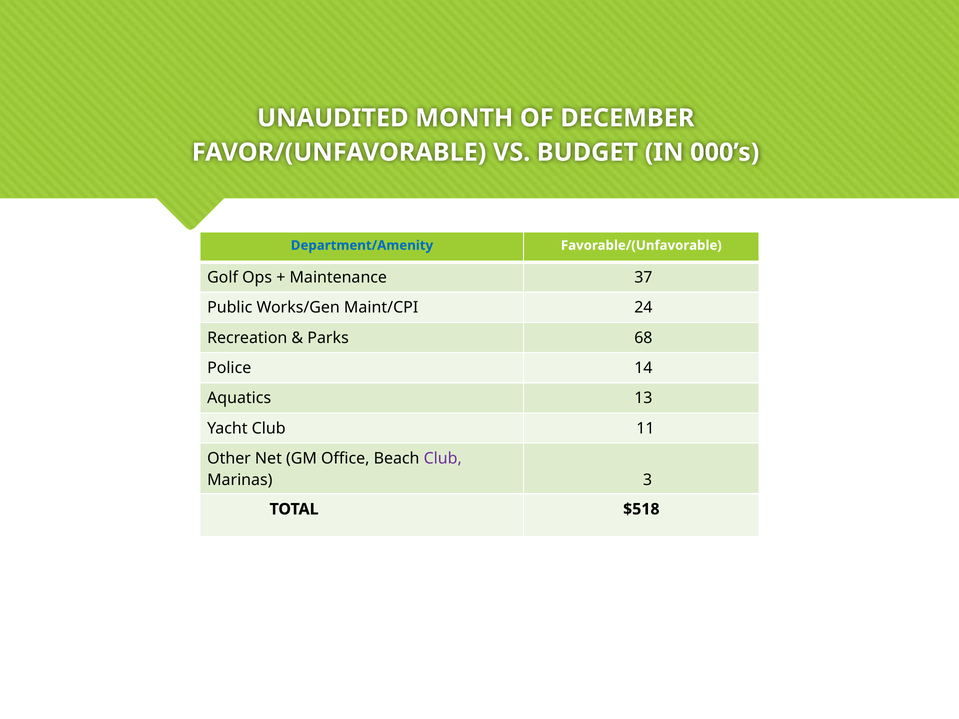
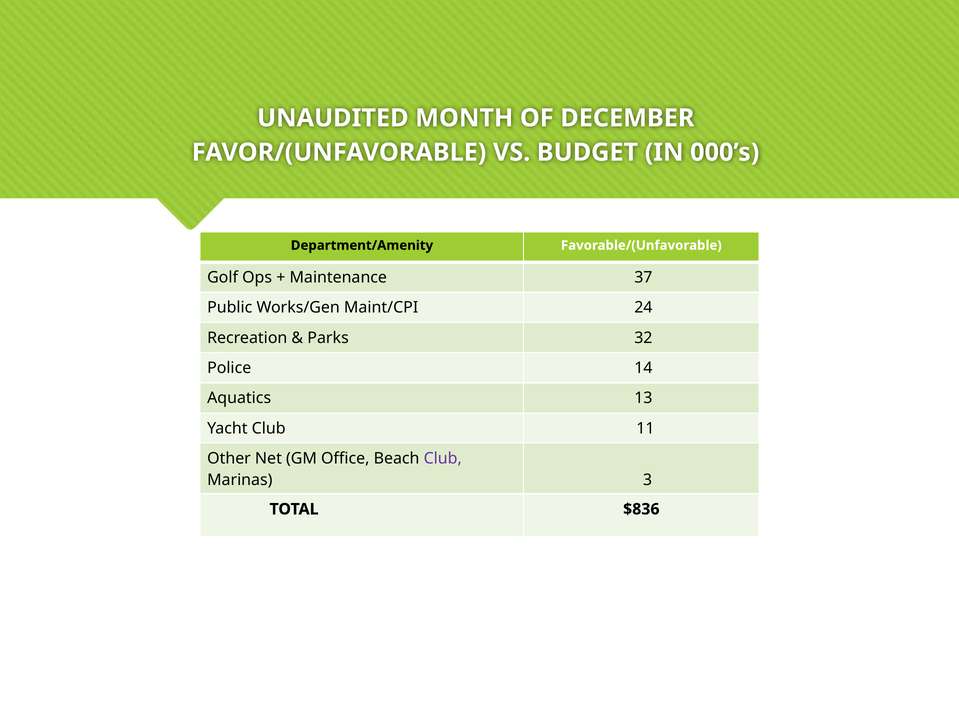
Department/Amenity colour: blue -> black (362, 245)
68: 68 -> 32 (643, 338)
$518: $518 -> $836 (641, 509)
